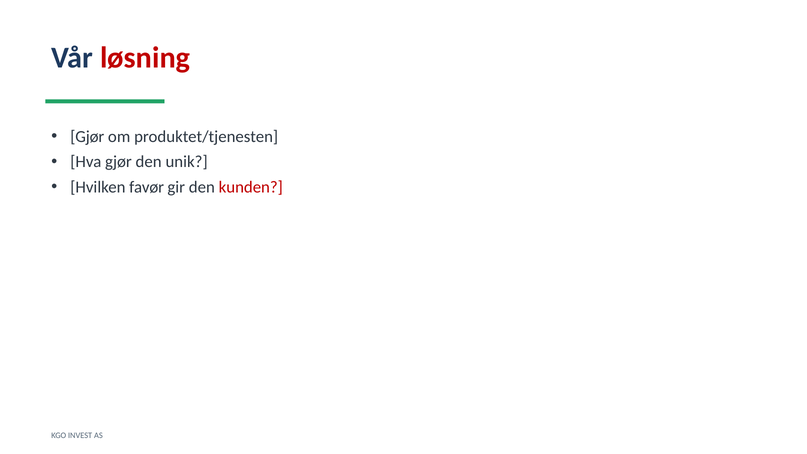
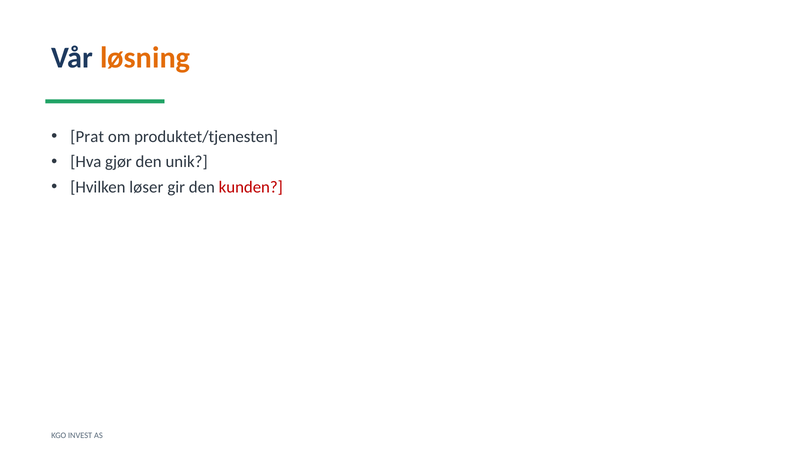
løsning colour: red -> orange (145, 58)
Gjør: Gjør -> Prat (87, 137)
favør: favør -> løser (146, 187)
